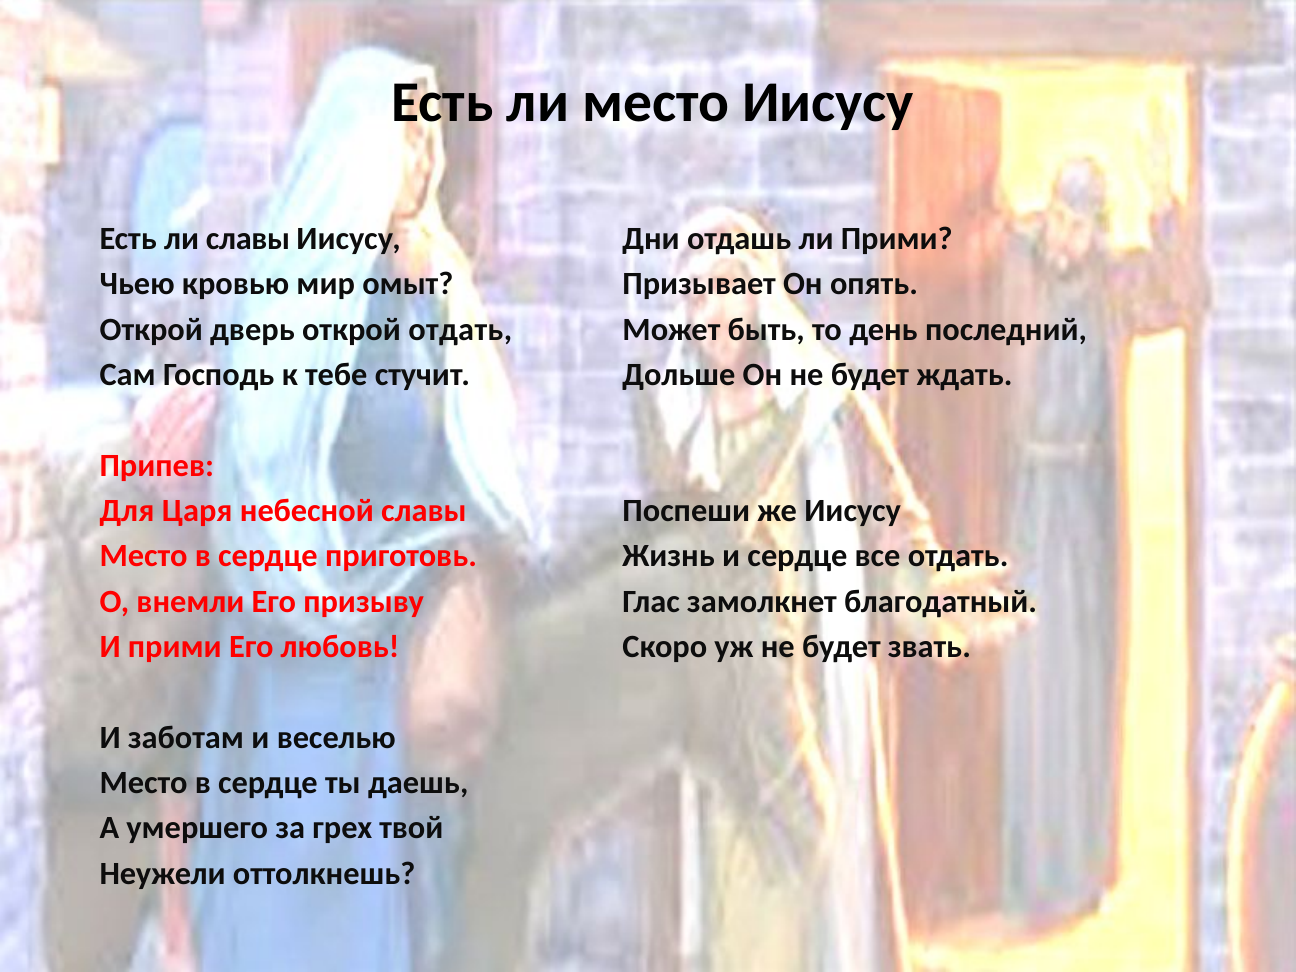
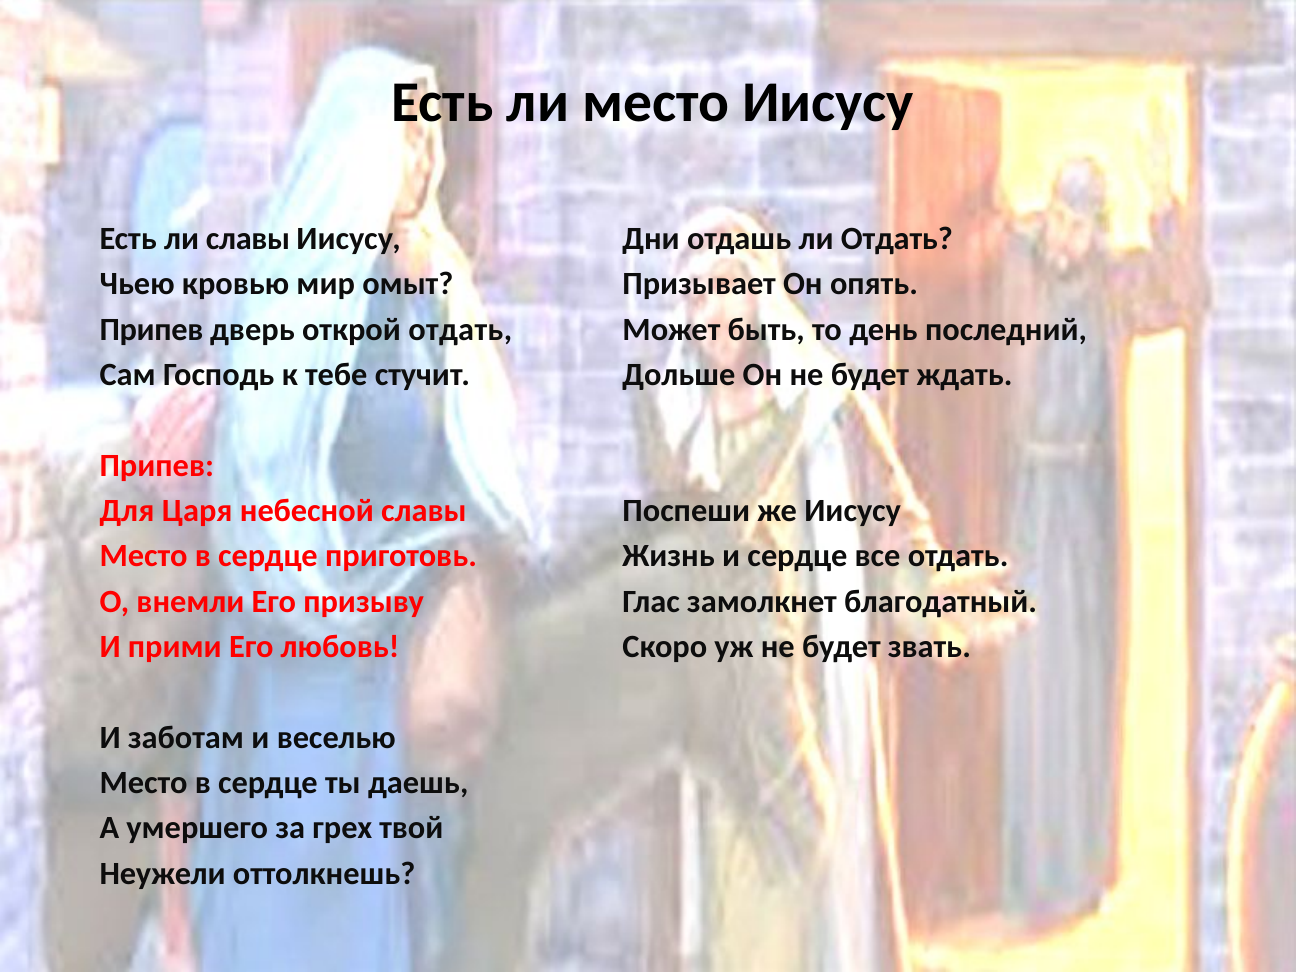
ли Прими: Прими -> Отдать (897, 239)
Открой: Открой -> Припев (151, 329)
